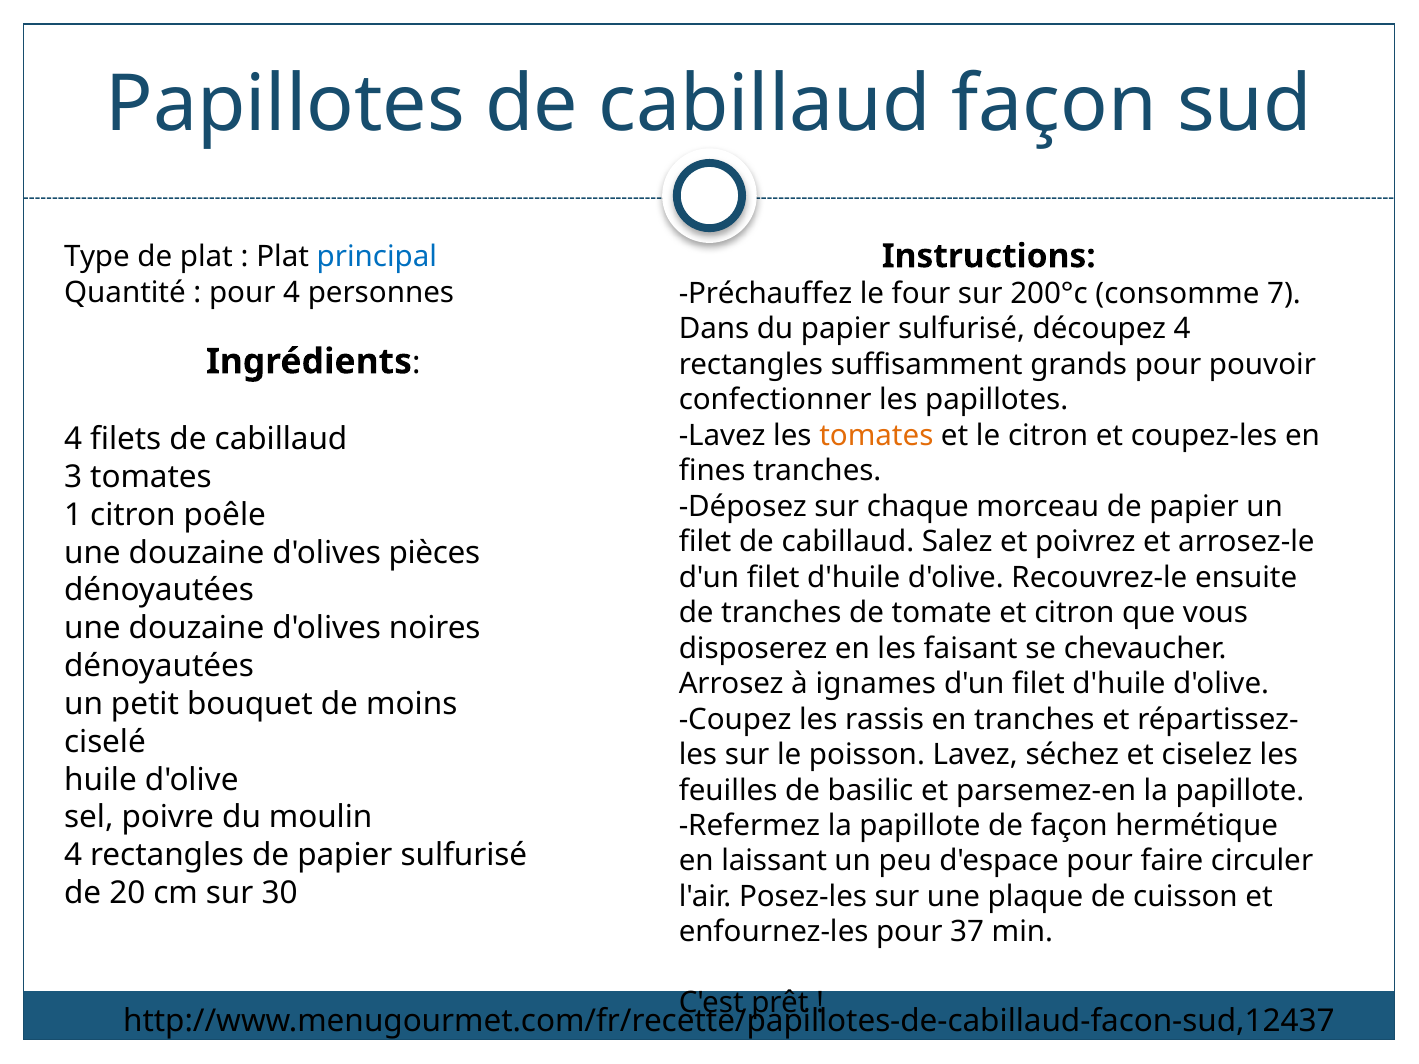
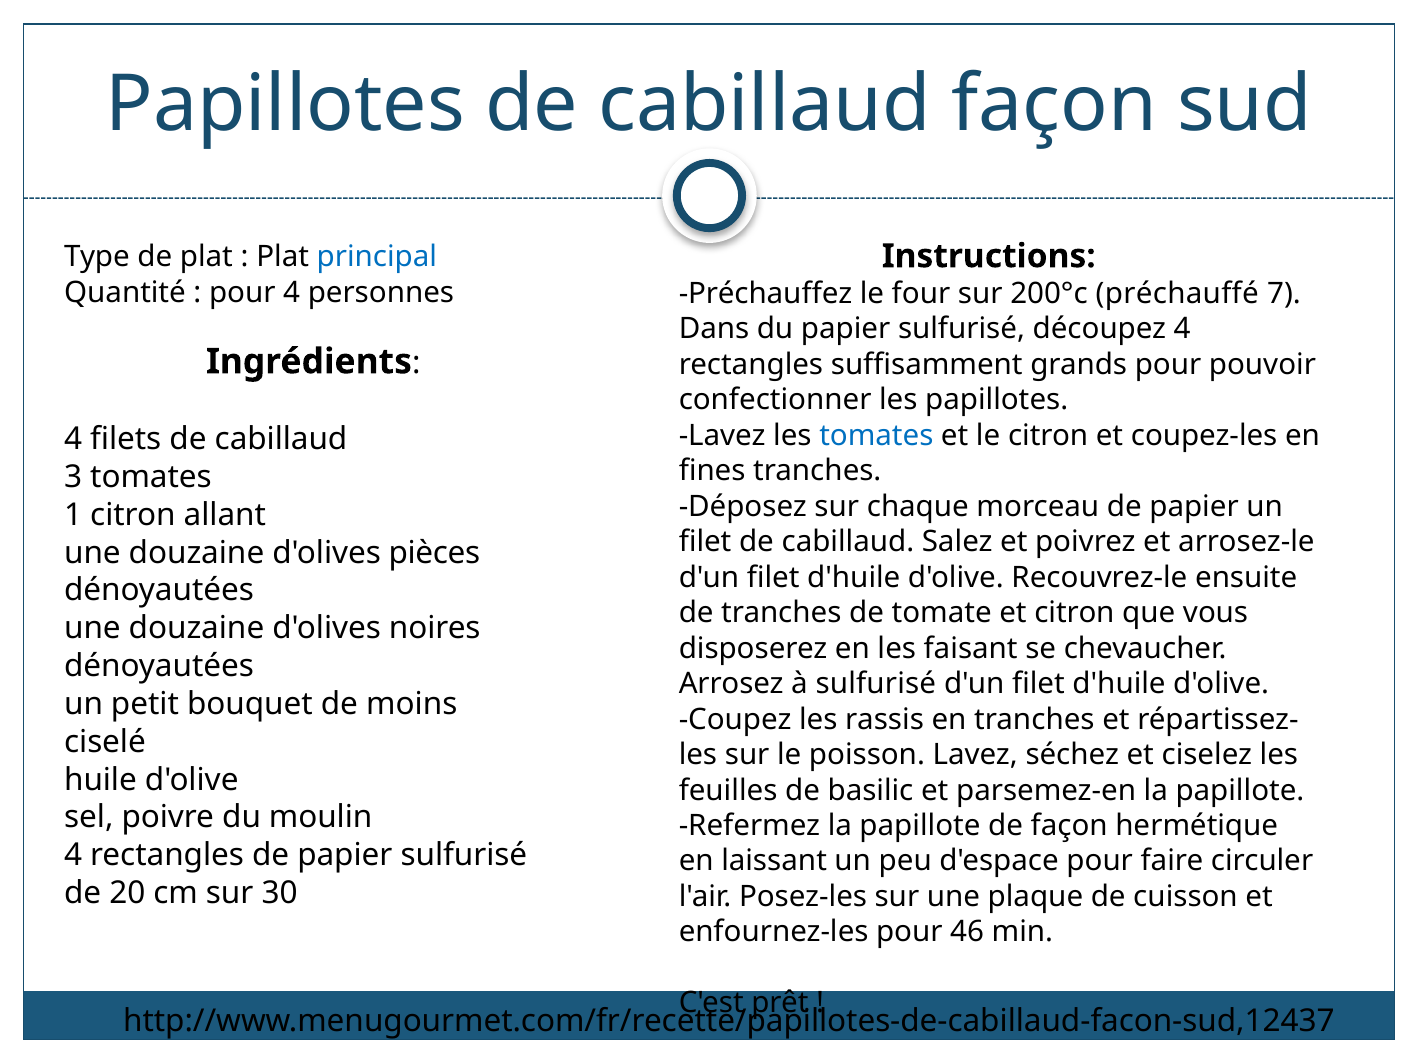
consomme: consomme -> préchauffé (1177, 294)
tomates colour: orange -> blue (876, 436)
poêle: poêle -> allant (225, 515)
à ignames: ignames -> sulfurisé (876, 684)
37: 37 -> 46 (967, 932)
